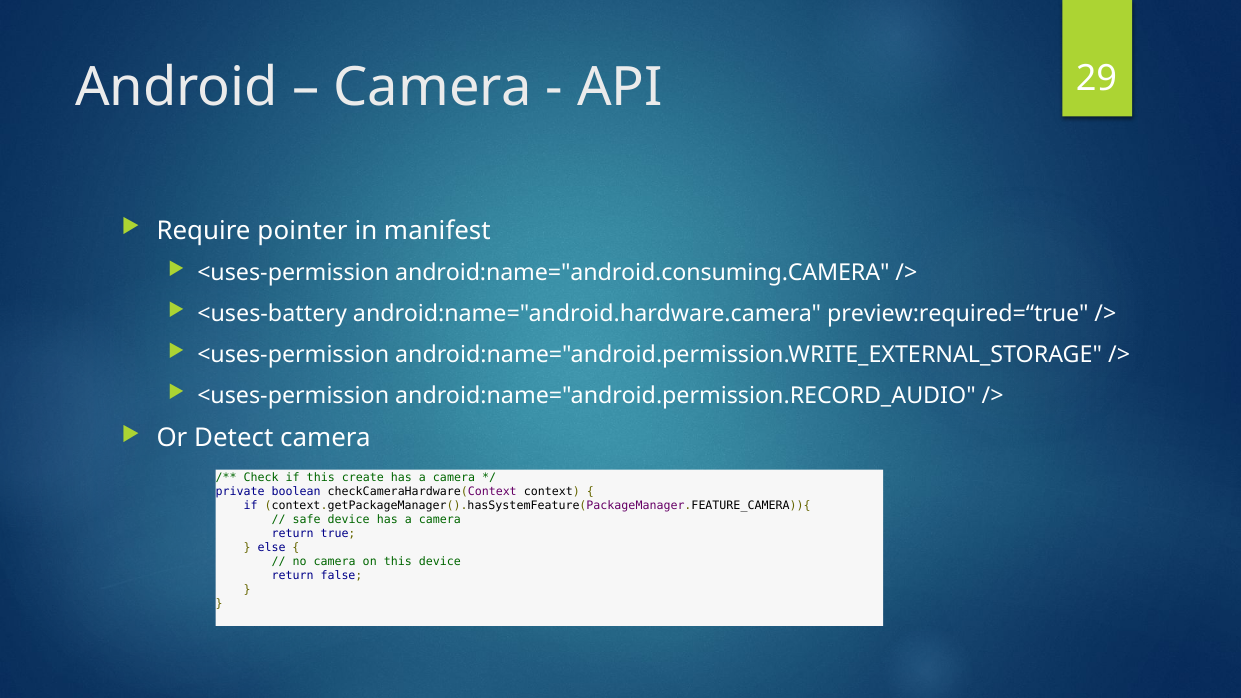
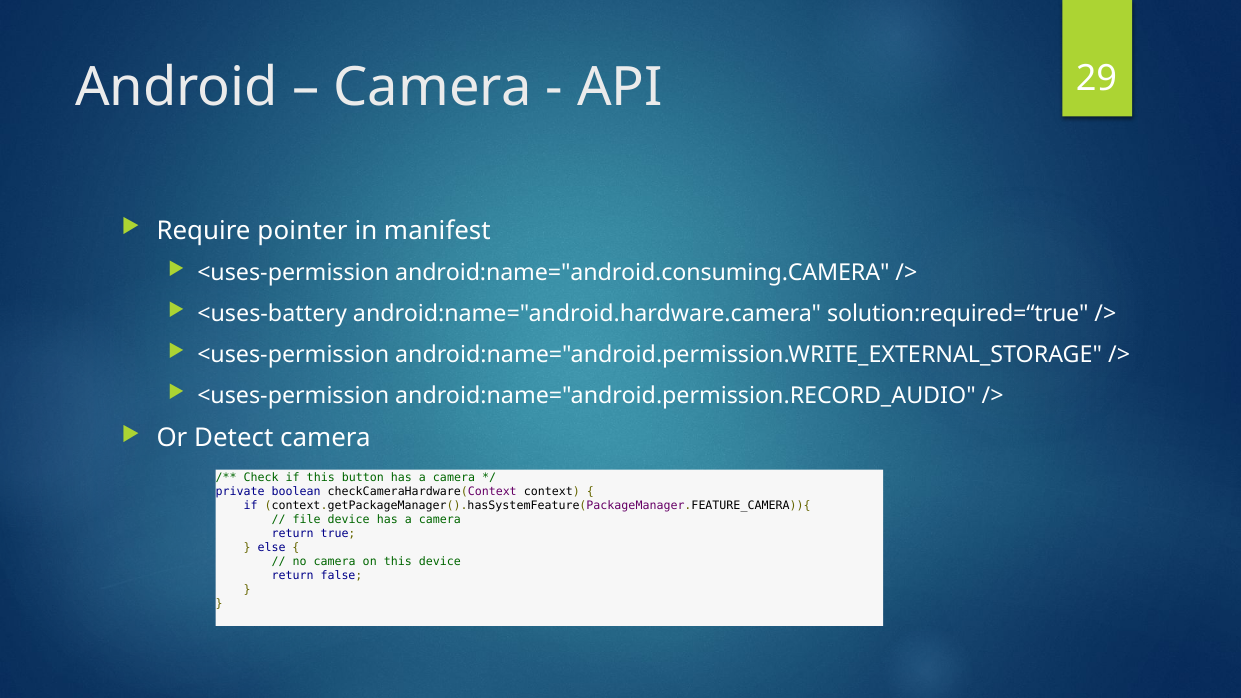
preview:required=“true: preview:required=“true -> solution:required=“true (958, 314)
create: create -> button (363, 478)
safe: safe -> file (307, 520)
